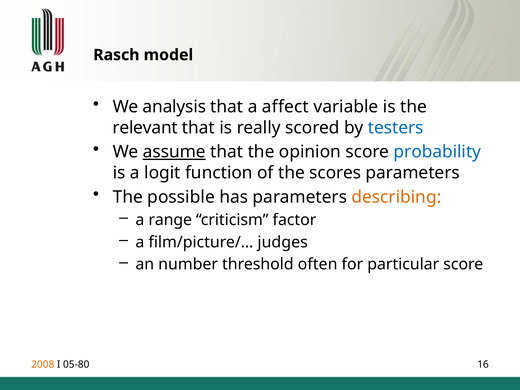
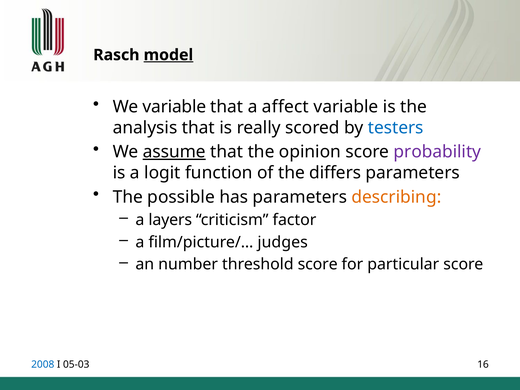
model underline: none -> present (168, 55)
We analysis: analysis -> variable (174, 107)
relevant: relevant -> analysis (145, 128)
probability colour: blue -> purple (437, 152)
scores: scores -> differs (335, 173)
range: range -> layers (170, 220)
threshold often: often -> score (318, 264)
2008 colour: orange -> blue (43, 365)
05-80: 05-80 -> 05-03 (76, 365)
